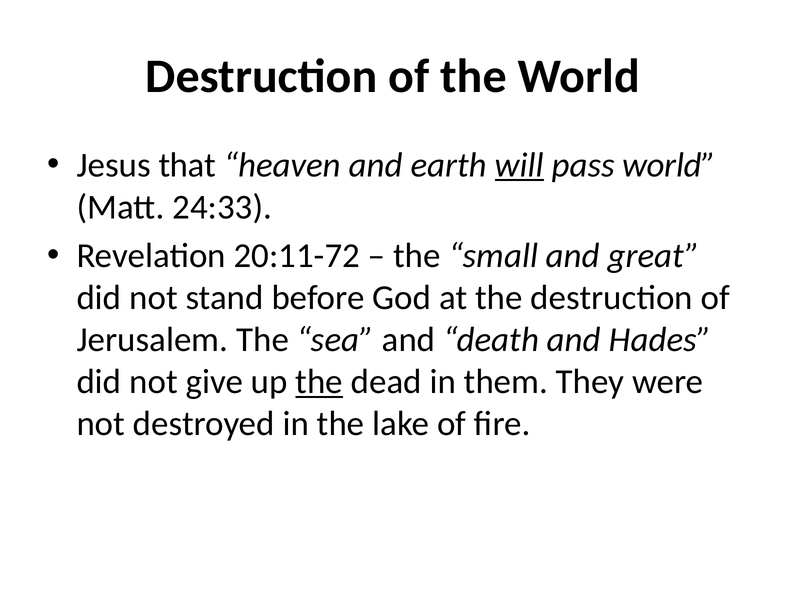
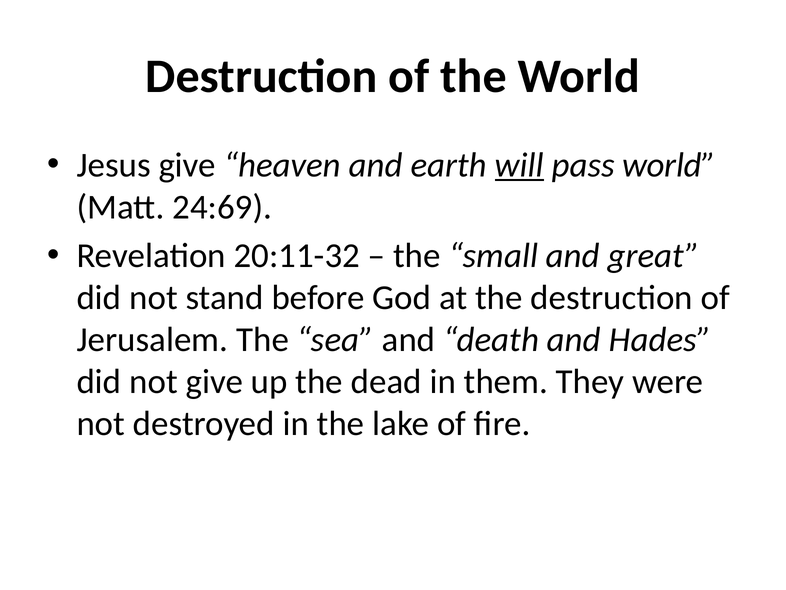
Jesus that: that -> give (187, 165)
24:33: 24:33 -> 24:69 (222, 207)
20:11-72: 20:11-72 -> 20:11-32 (297, 256)
the underline: present -> none (319, 382)
